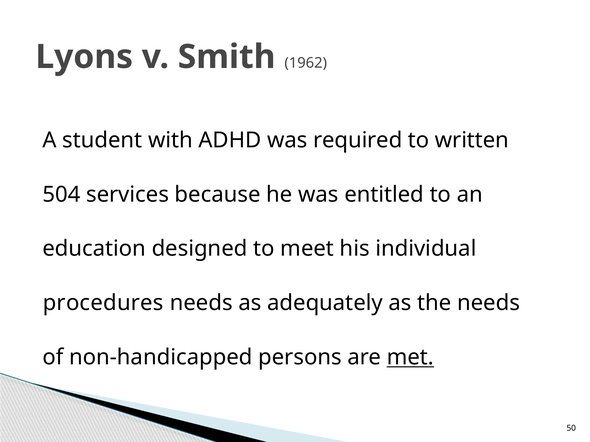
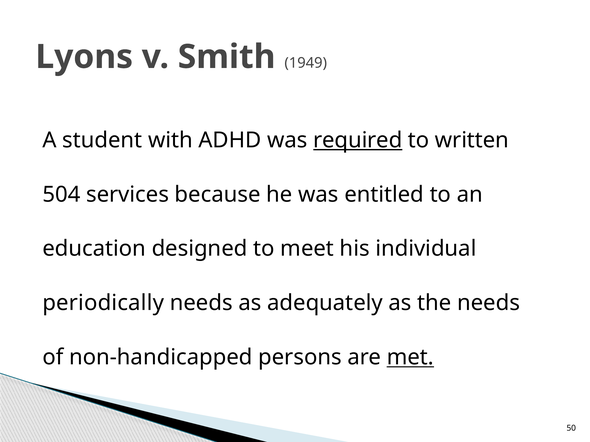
1962: 1962 -> 1949 (306, 63)
required underline: none -> present (358, 140)
procedures: procedures -> periodically (103, 303)
